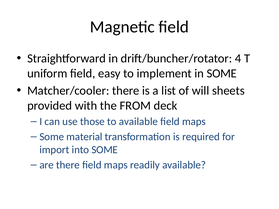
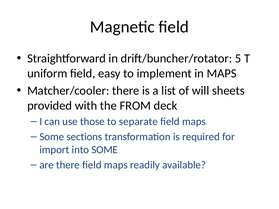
4: 4 -> 5 (238, 59)
in SOME: SOME -> MAPS (222, 73)
to available: available -> separate (138, 122)
material: material -> sections (84, 137)
